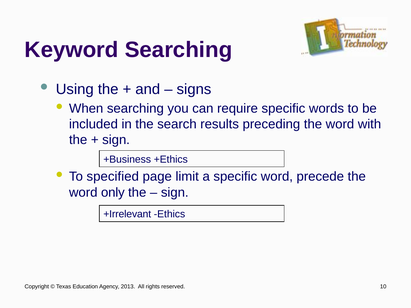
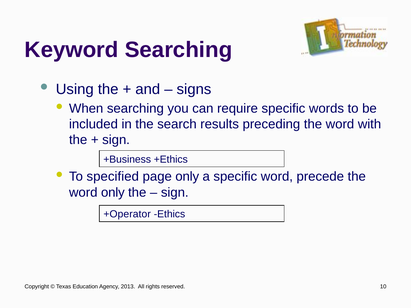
page limit: limit -> only (187, 177)
+Irrelevant: +Irrelevant -> +Operator (127, 214)
